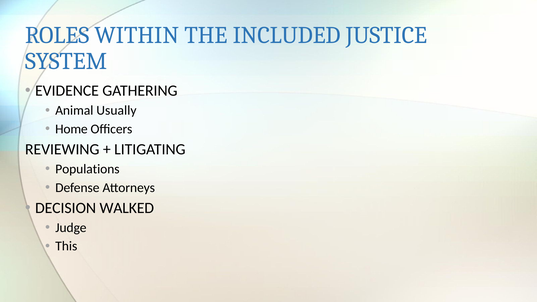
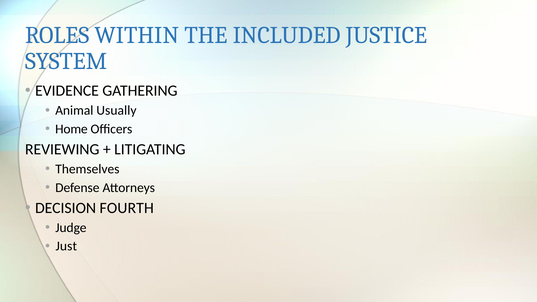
Populations: Populations -> Themselves (87, 169)
WALKED: WALKED -> FOURTH (127, 208)
This: This -> Just (66, 246)
